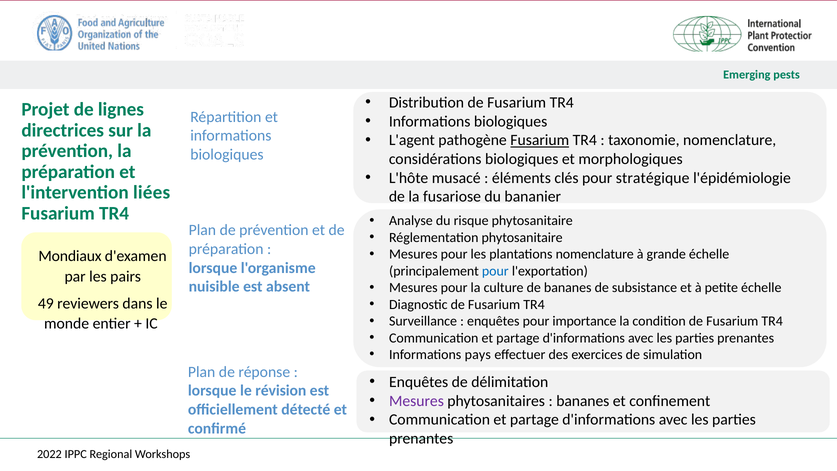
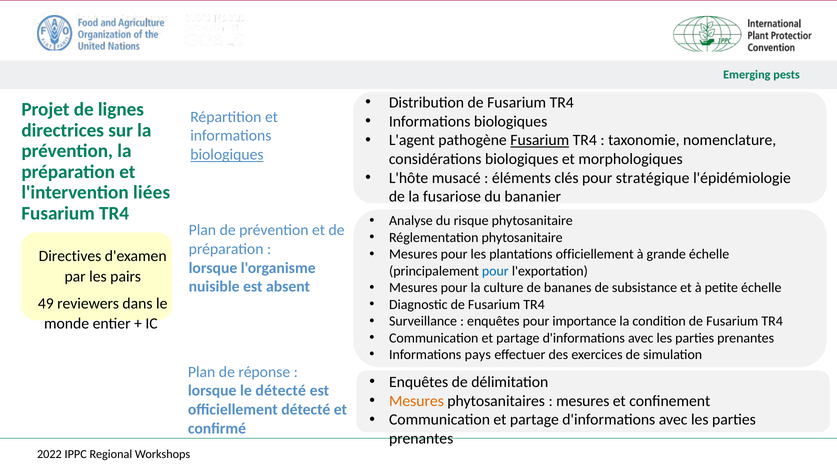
biologiques underline: none -> present (227, 155)
plantations nomenclature: nomenclature -> officiellement (595, 254)
Mondiaux: Mondiaux -> Directives (70, 256)
le révision: révision -> détecté (281, 391)
Mesures colour: purple -> orange (417, 401)
bananes: bananes -> mesures (583, 401)
